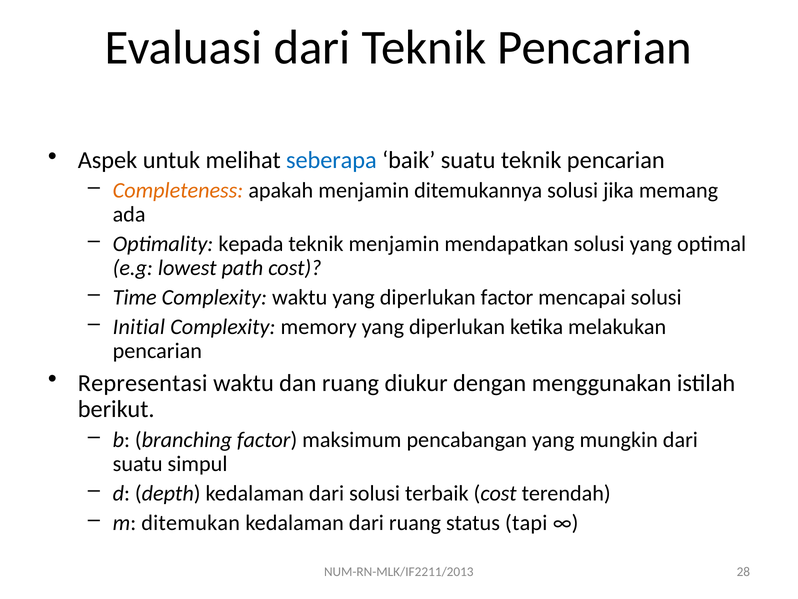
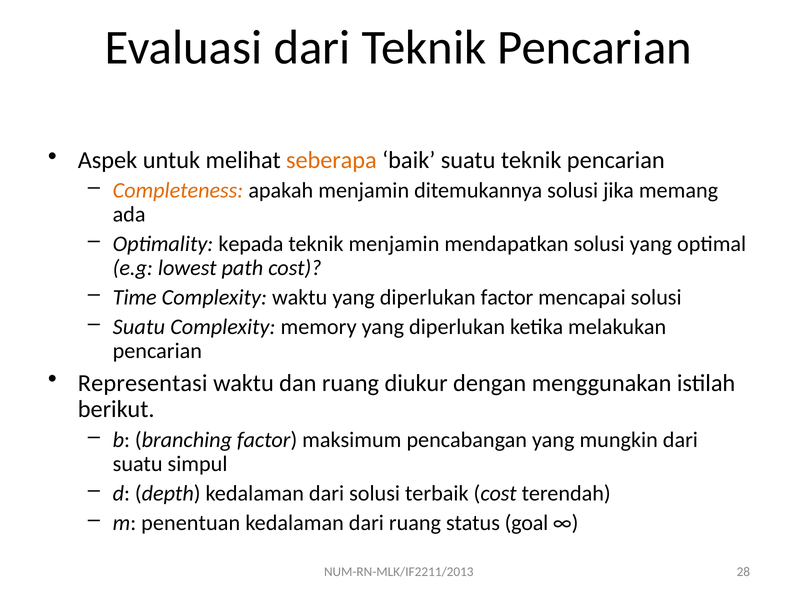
seberapa colour: blue -> orange (331, 160)
Initial: Initial -> Suatu (139, 327)
ditemukan: ditemukan -> penentuan (191, 522)
tapi: tapi -> goal (526, 522)
